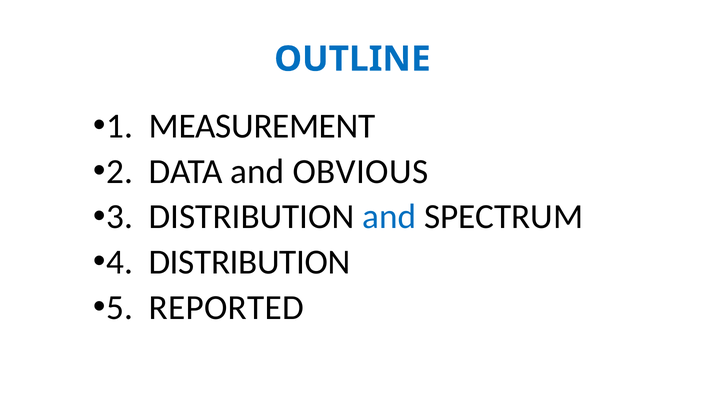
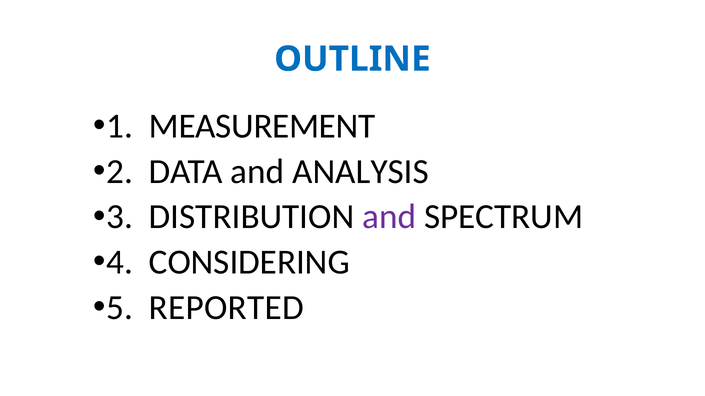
OBVIOUS: OBVIOUS -> ANALYSIS (361, 172)
and colour: blue -> purple (389, 217)
4 DISTRIBUTION: DISTRIBUTION -> CONSIDERING (249, 263)
